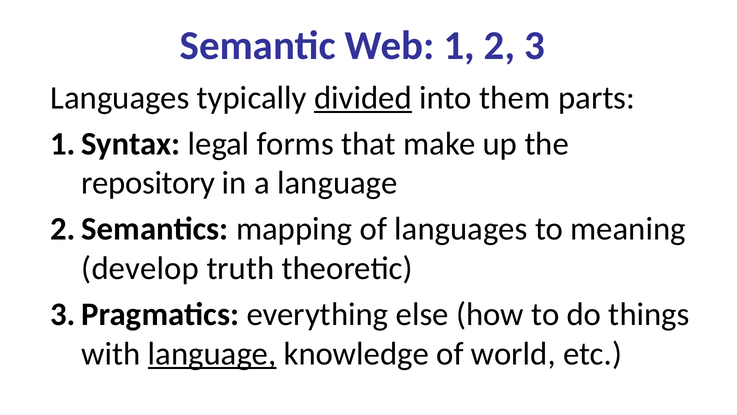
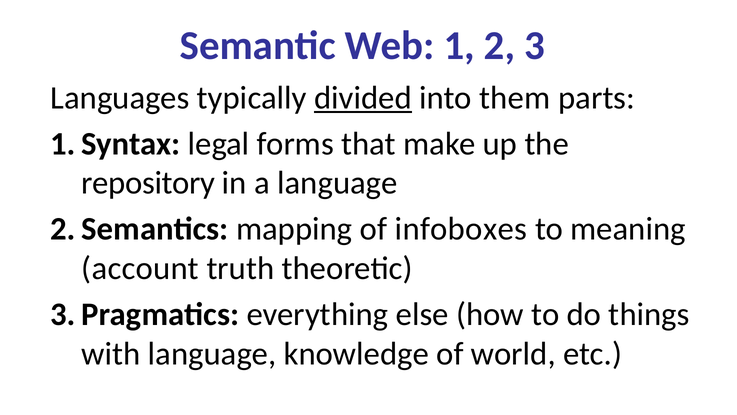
of languages: languages -> infoboxes (461, 229)
develop: develop -> account (140, 268)
language underline: present -> none (212, 353)
